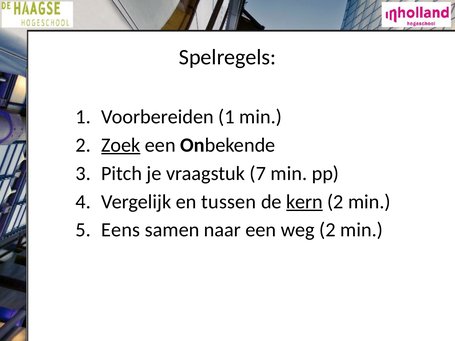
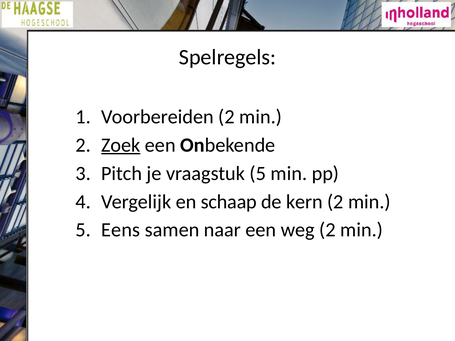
Voorbereiden 1: 1 -> 2 (226, 117)
vraagstuk 7: 7 -> 5 (258, 173)
tussen: tussen -> schaap (229, 202)
kern underline: present -> none (304, 202)
